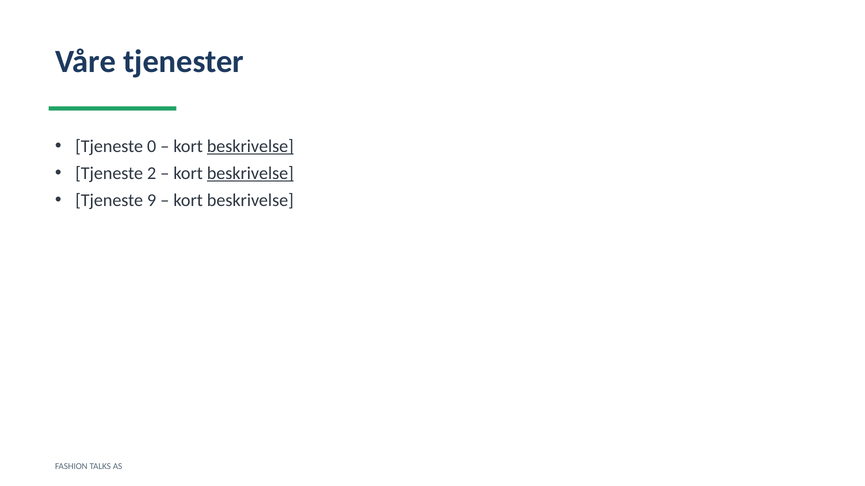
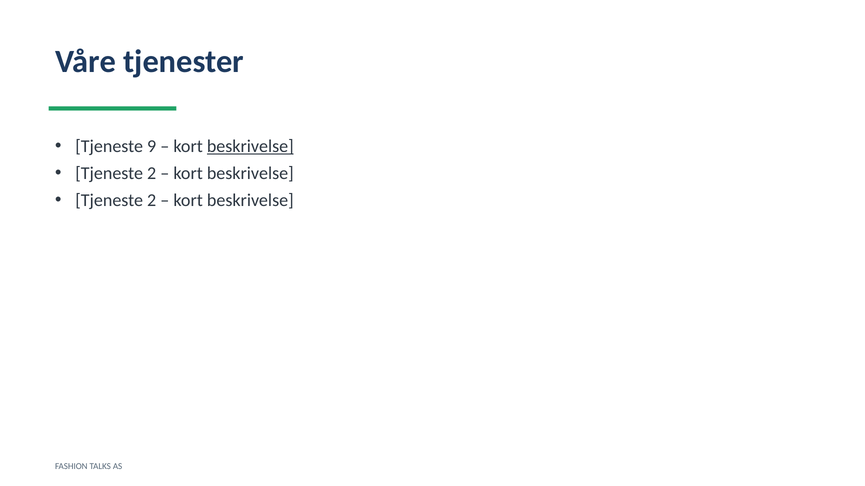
0: 0 -> 9 (152, 147)
beskrivelse underline: present -> none (250, 174)
9: 9 -> 2 (152, 201)
